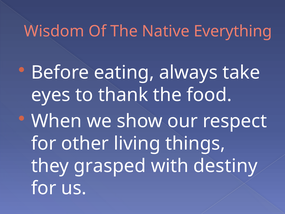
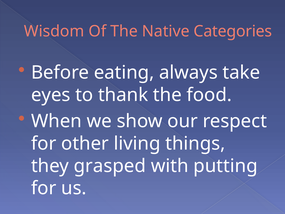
Everything: Everything -> Categories (233, 31)
destiny: destiny -> putting (226, 166)
